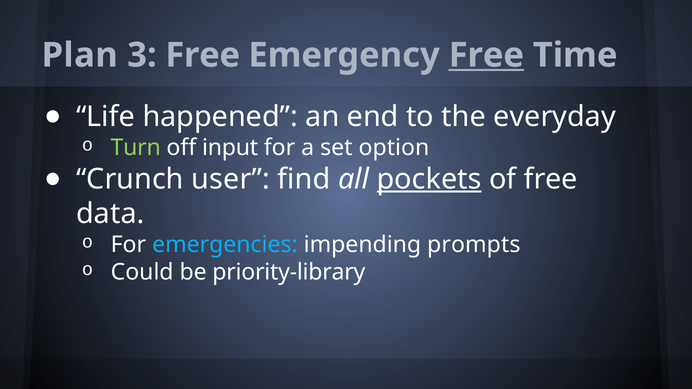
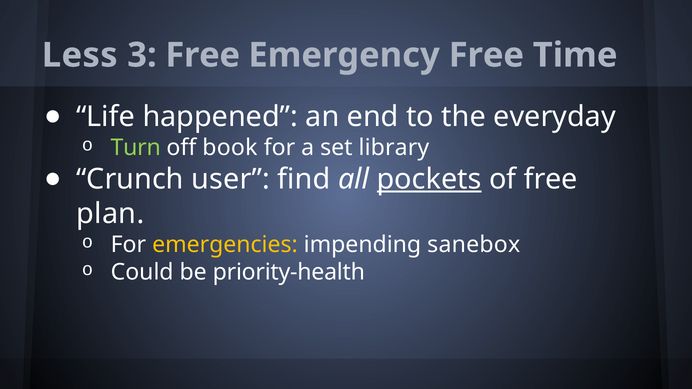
Plan: Plan -> Less (80, 55)
Free underline: present -> none (486, 55)
input: input -> book (230, 148)
option: option -> library (394, 148)
data: data -> plan (110, 214)
emergencies colour: light blue -> yellow (225, 245)
prompts: prompts -> sanebox (474, 245)
priority-library: priority-library -> priority-health (289, 272)
